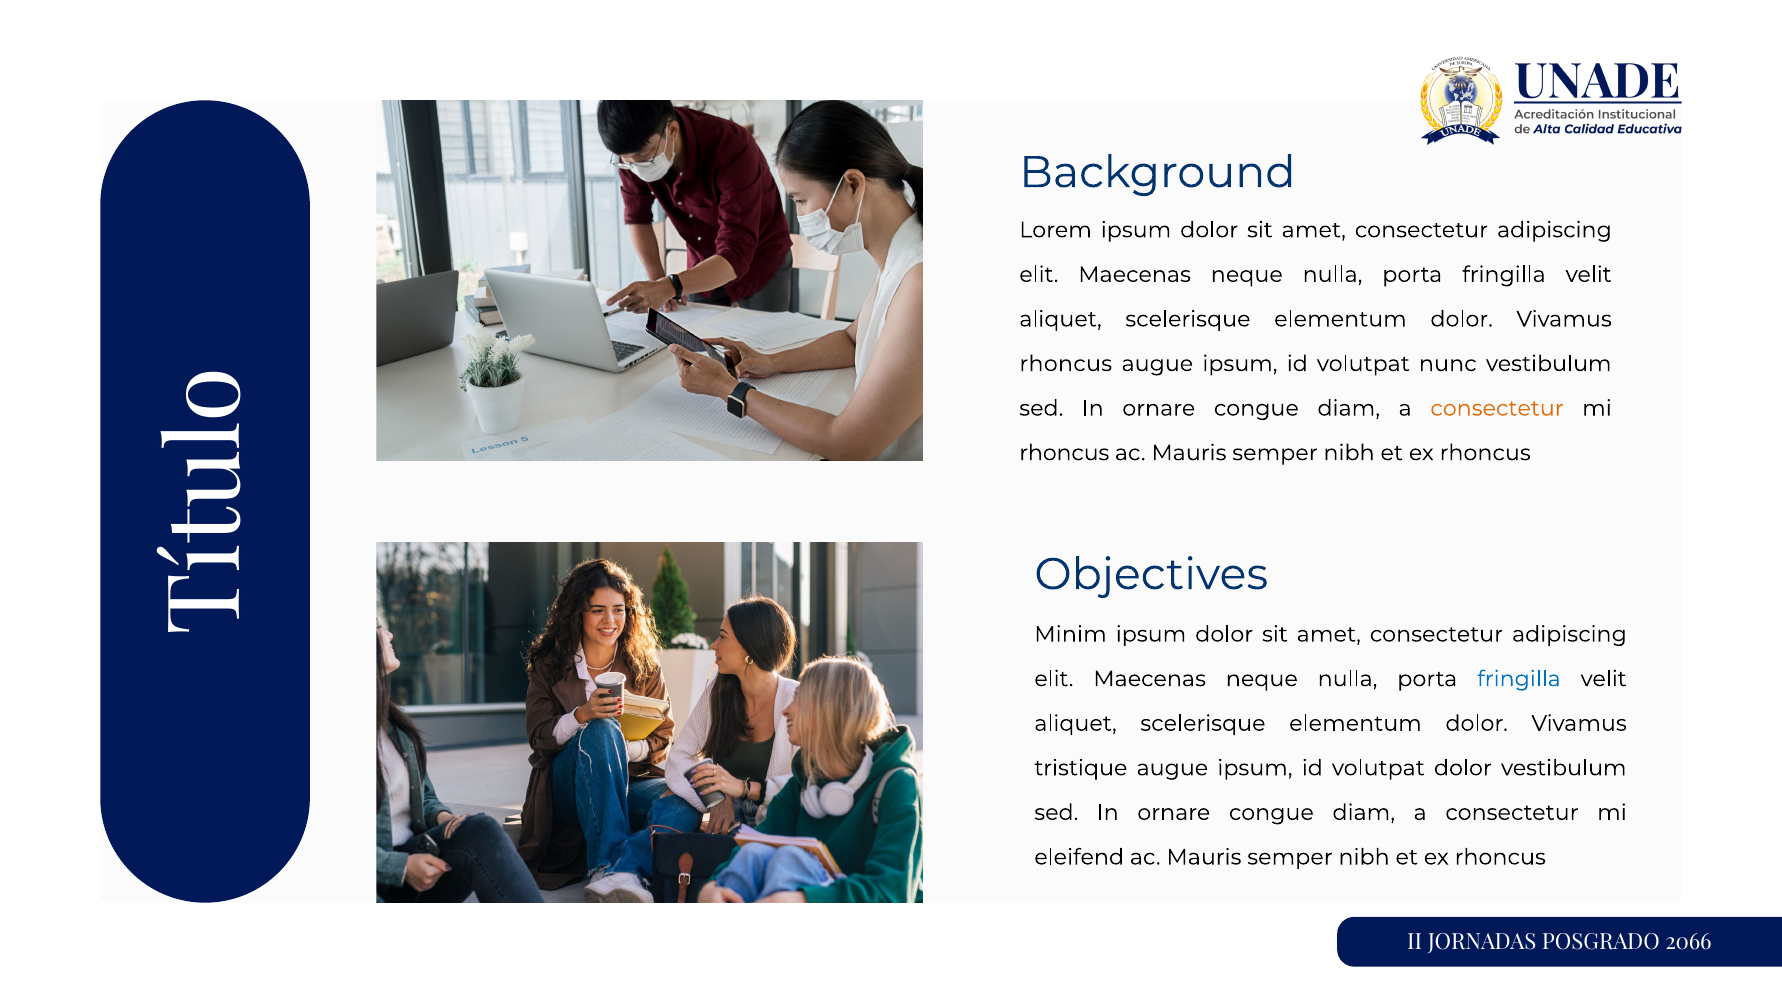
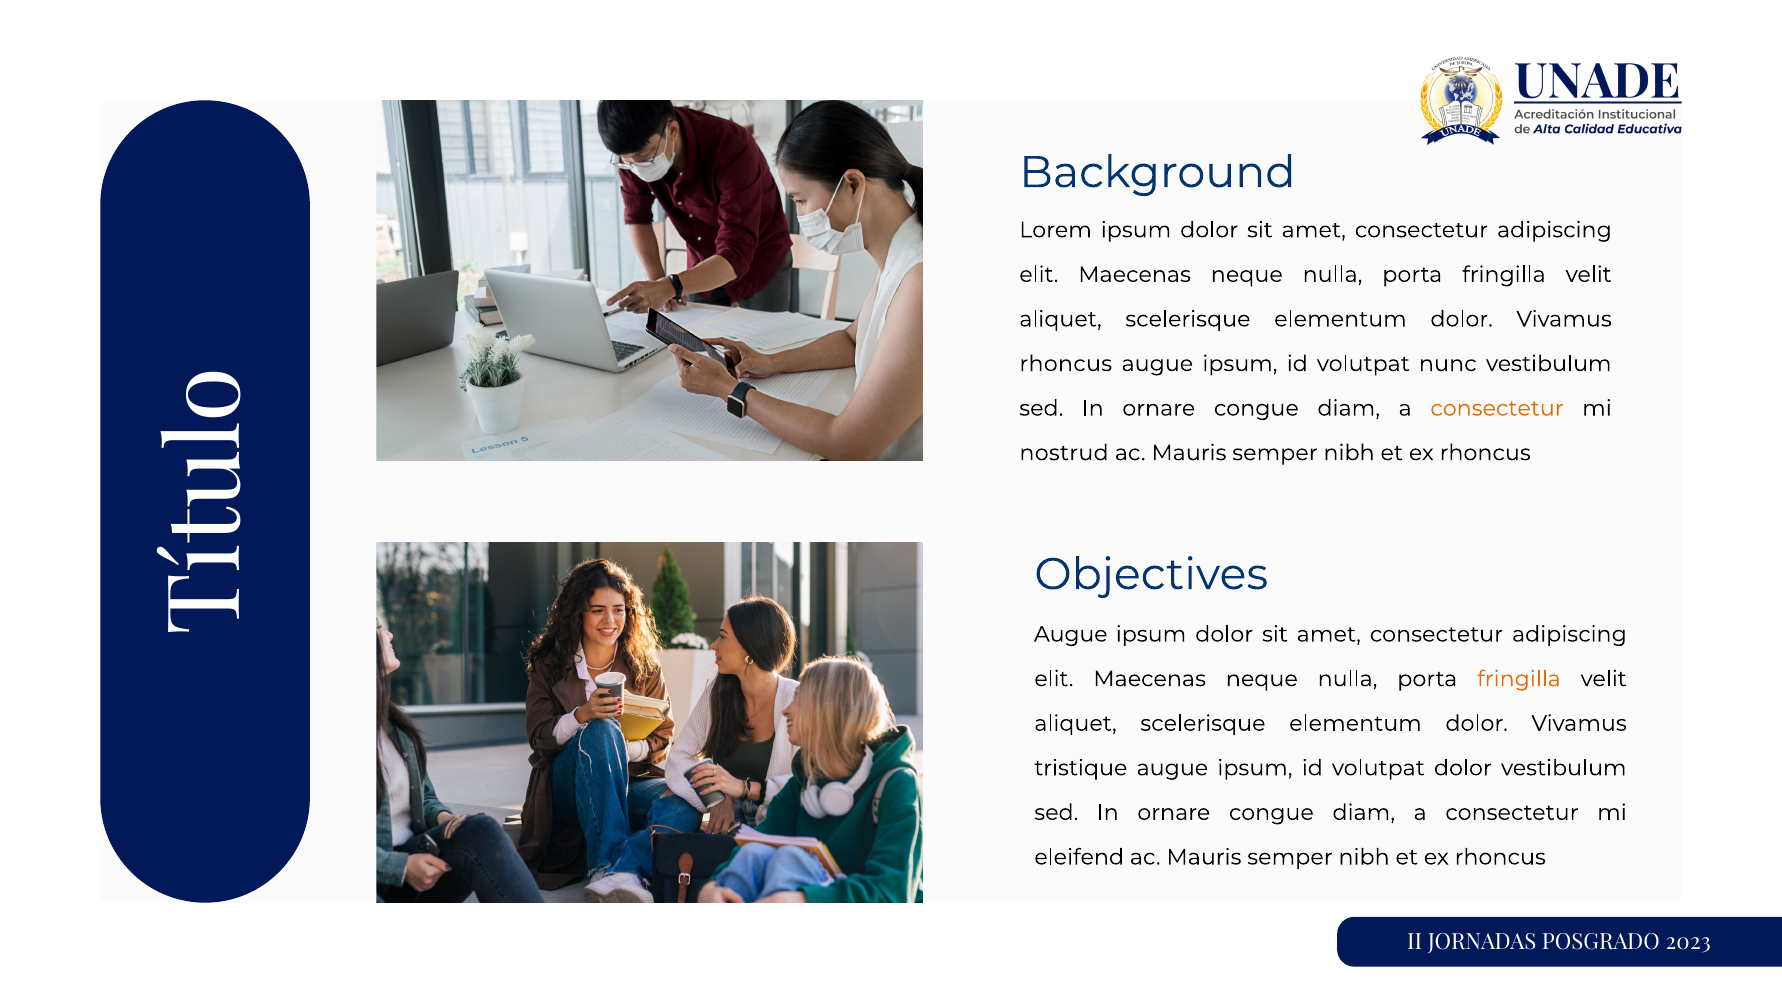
rhoncus: rhoncus -> nostrud (1064, 453)
Minim: Minim -> Augue (1071, 634)
fringilla colour: blue -> orange (1519, 678)
2066: 2066 -> 2023 (1688, 941)
